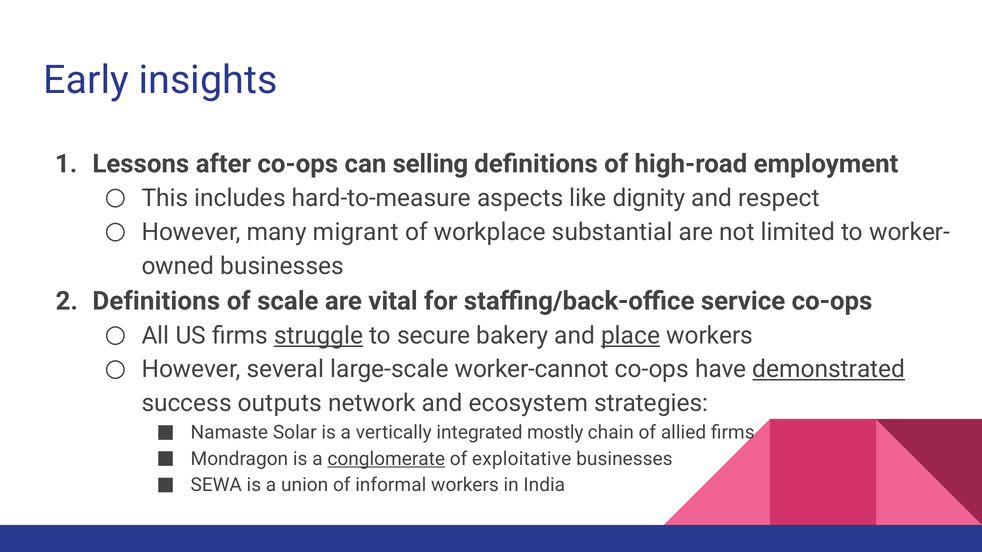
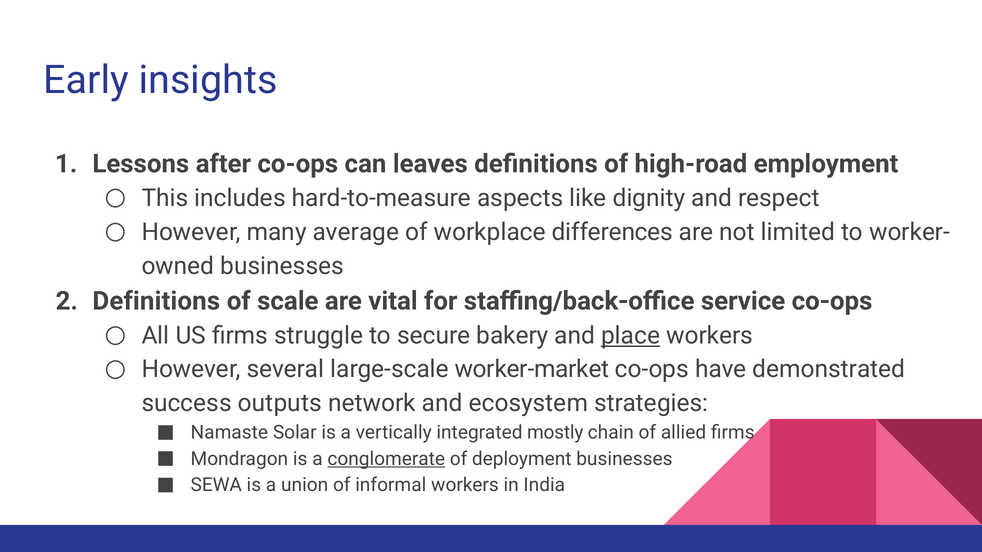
selling: selling -> leaves (430, 164)
migrant: migrant -> average (356, 232)
substantial: substantial -> differences (612, 232)
struggle underline: present -> none (319, 336)
worker-cannot: worker-cannot -> worker-market (532, 370)
demonstrated underline: present -> none (829, 370)
exploitative: exploitative -> deployment (522, 459)
